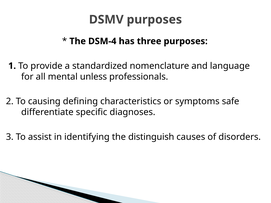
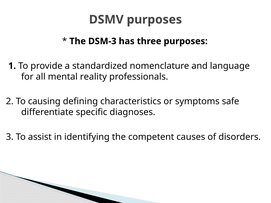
DSM-4: DSM-4 -> DSM-3 (102, 41)
unless: unless -> reality (93, 77)
distinguish: distinguish -> competent (151, 137)
